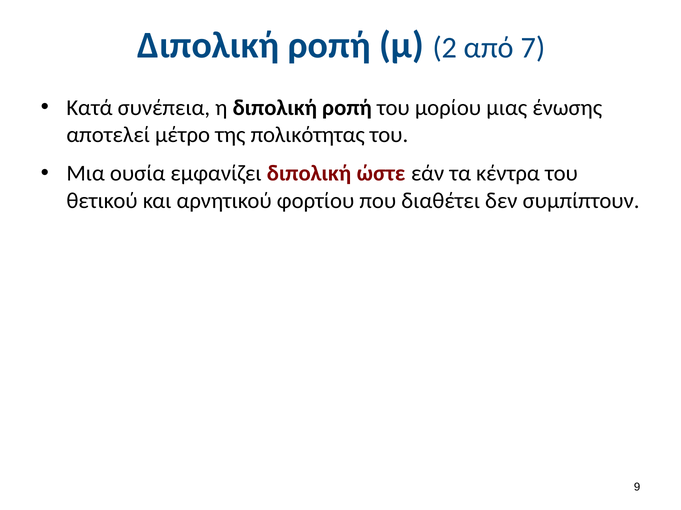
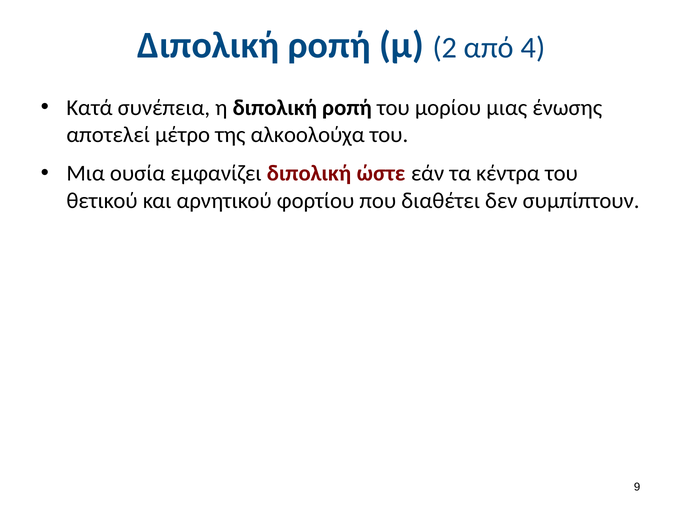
7: 7 -> 4 (533, 48)
πολικότητας: πολικότητας -> αλκοολούχα (308, 135)
